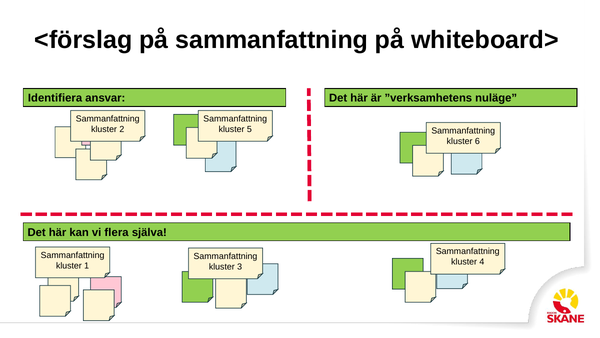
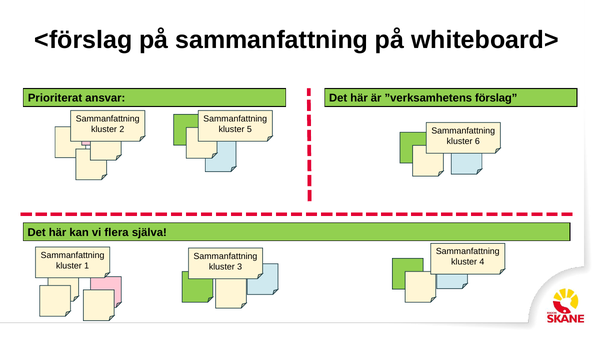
Identifiera: Identifiera -> Prioriterat (55, 98)
nuläge: nuläge -> förslag (496, 98)
